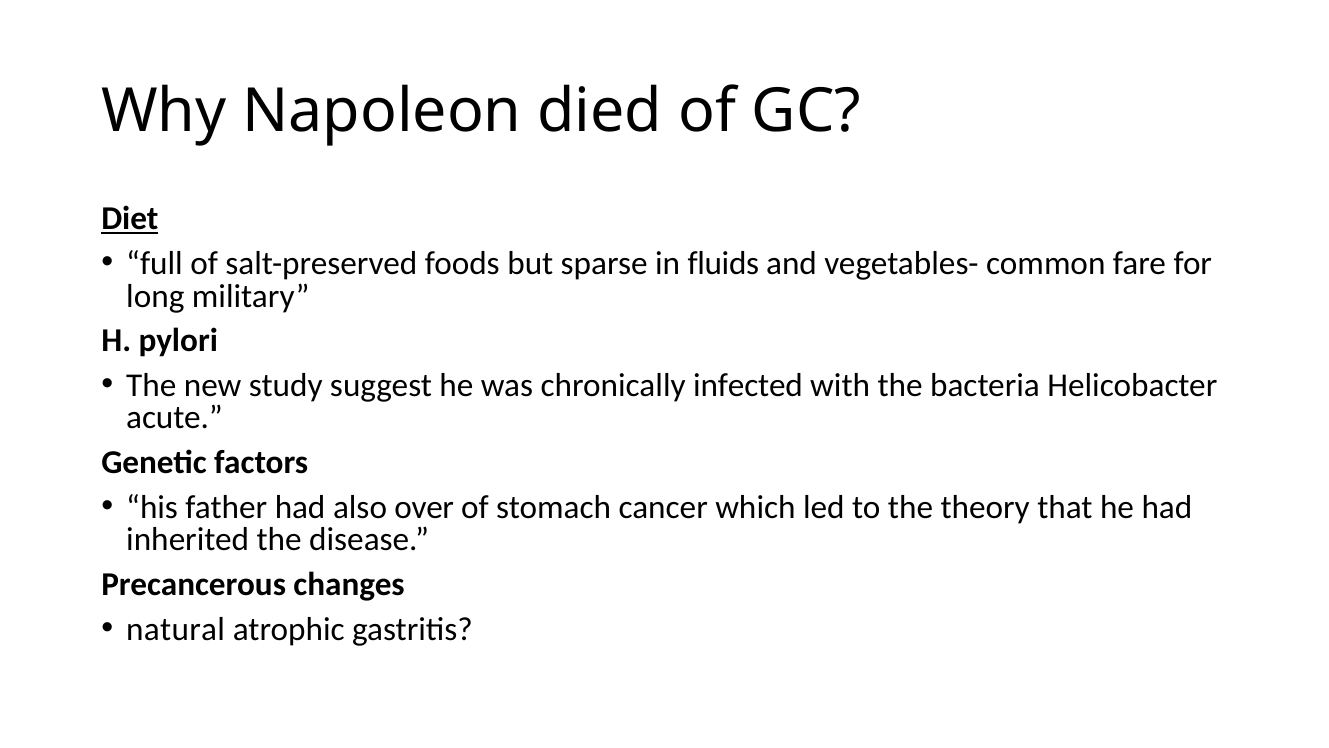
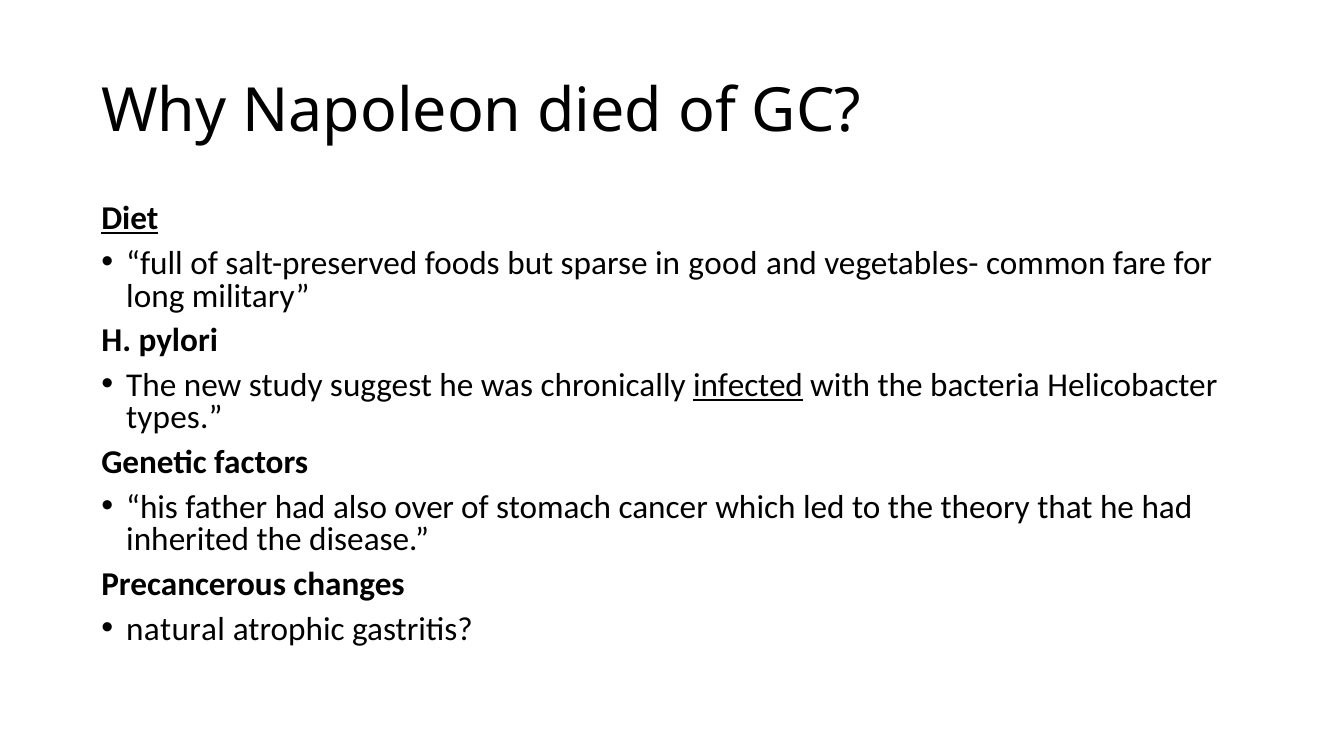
fluids: fluids -> good (723, 264)
infected underline: none -> present (748, 385)
acute: acute -> types (174, 418)
